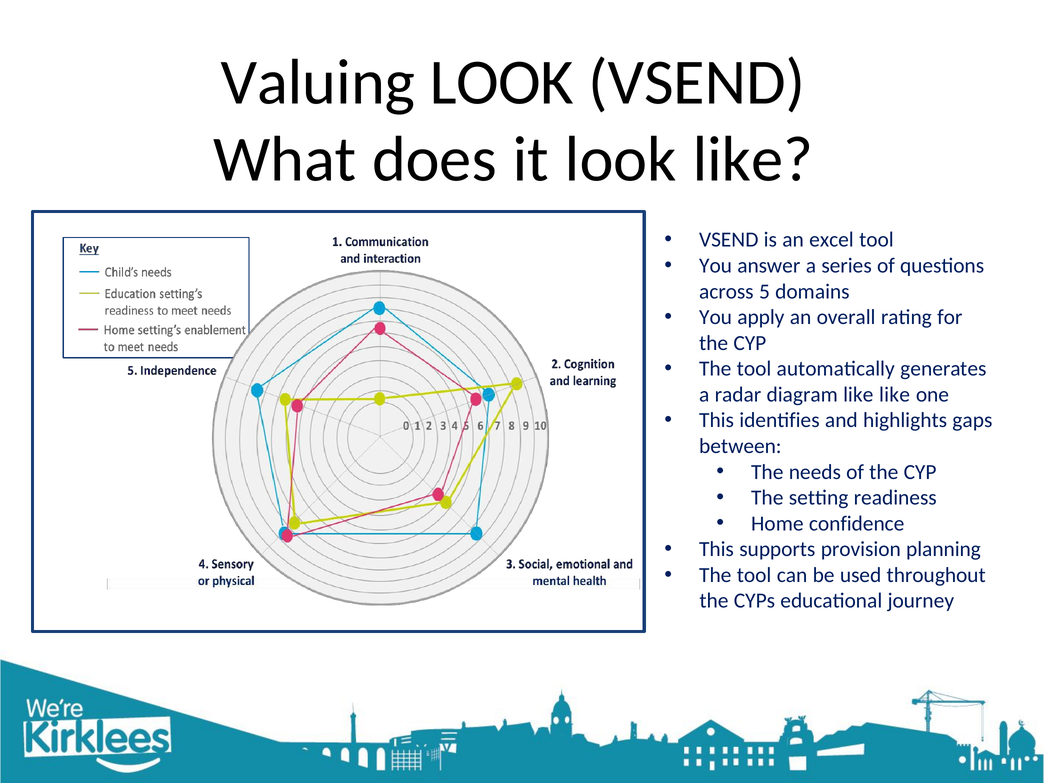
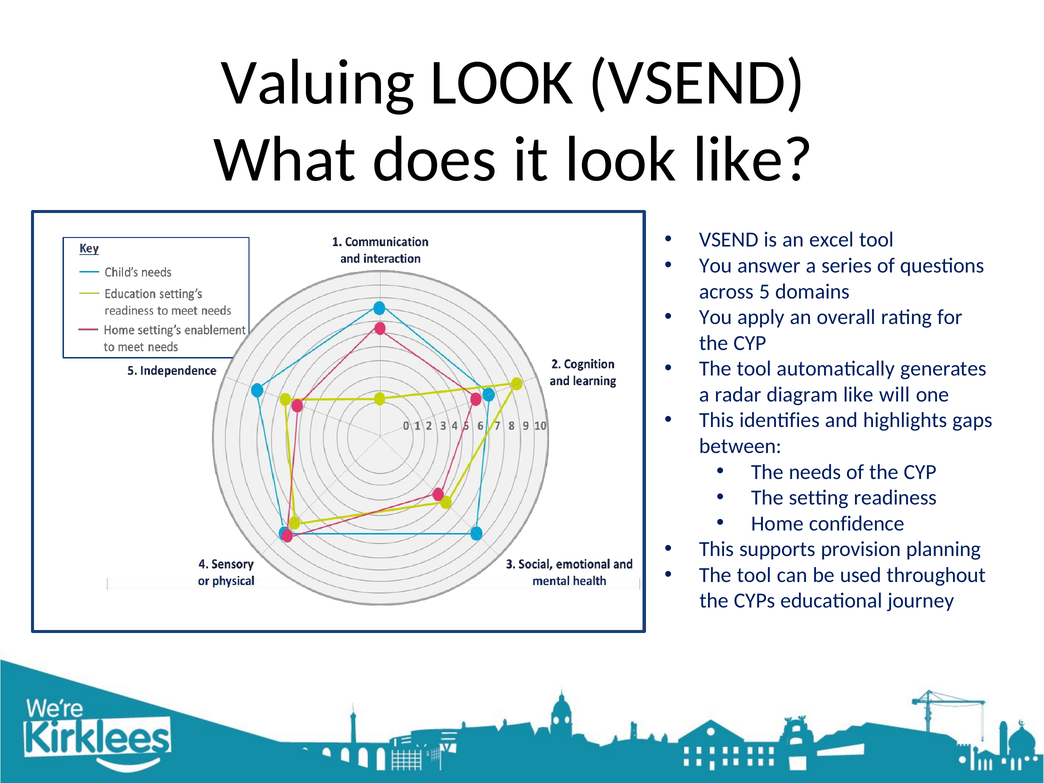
like like: like -> will (894, 395)
